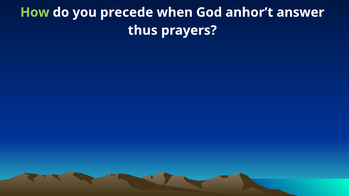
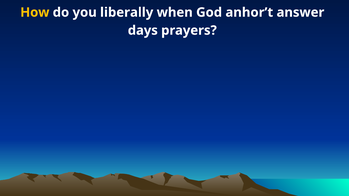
How colour: light green -> yellow (35, 12)
precede: precede -> liberally (127, 12)
thus: thus -> days (143, 30)
